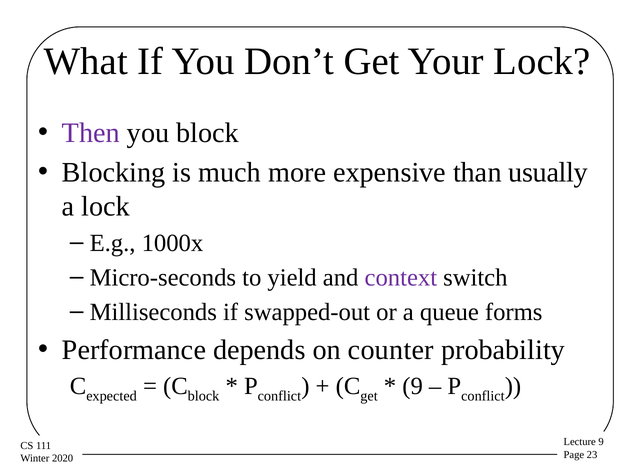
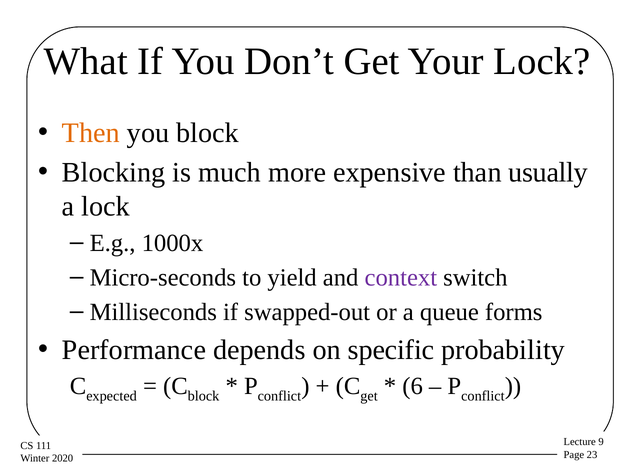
Then colour: purple -> orange (91, 133)
counter: counter -> specific (391, 350)
9: 9 -> 6 (413, 386)
